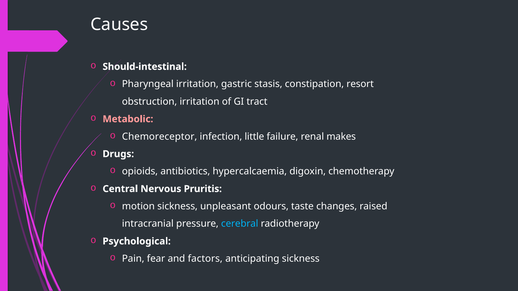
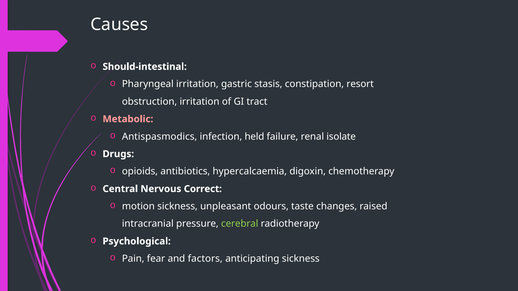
Chemoreceptor: Chemoreceptor -> Antispasmodics (160, 137)
little: little -> held (254, 137)
makes: makes -> isolate (341, 137)
Pruritis: Pruritis -> Correct (203, 189)
cerebral colour: light blue -> light green (240, 224)
